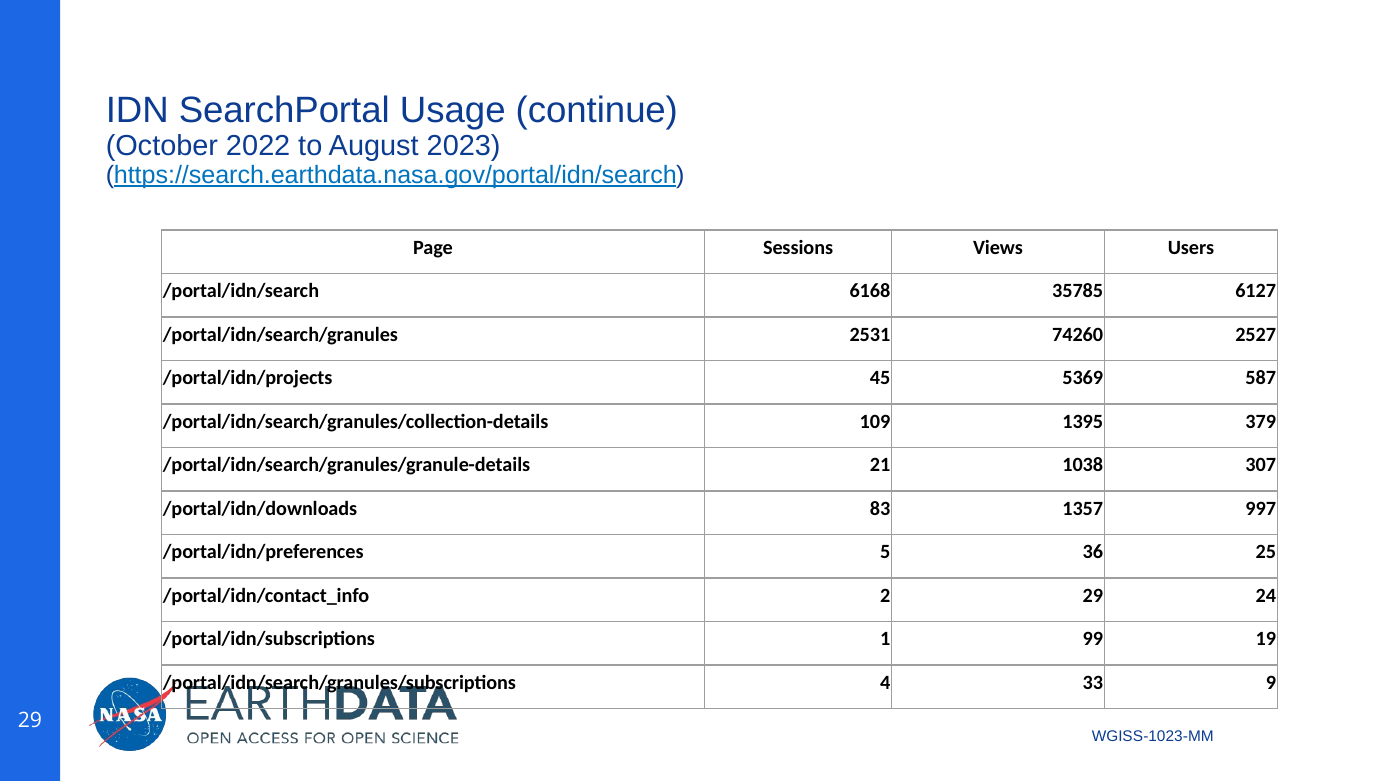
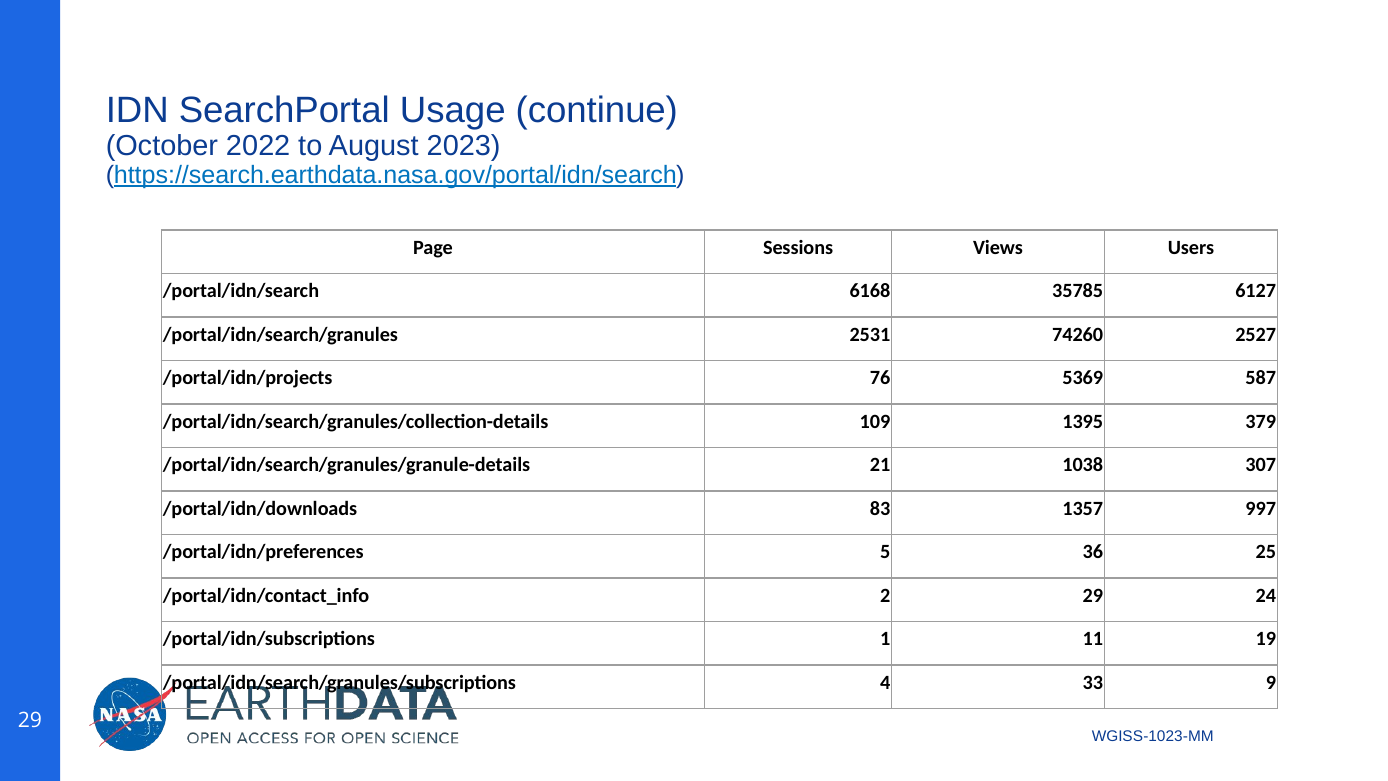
45: 45 -> 76 (880, 378)
99: 99 -> 11 (1093, 639)
